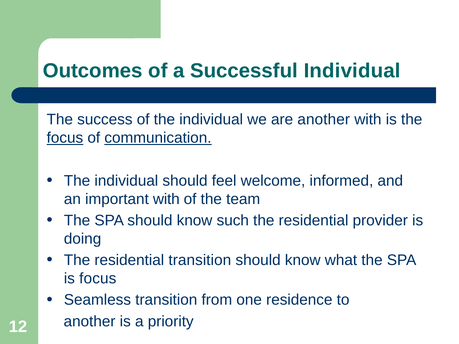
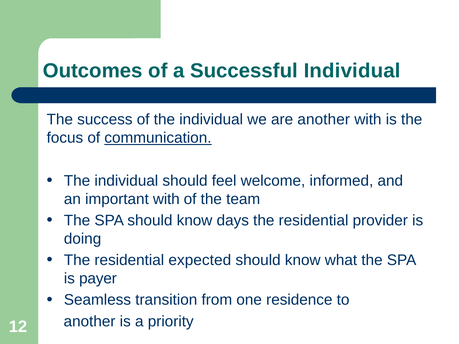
focus underline: present -> none (65, 138)
such: such -> days (233, 221)
residential transition: transition -> expected (200, 260)
is focus: focus -> payer (98, 279)
